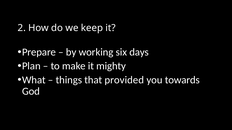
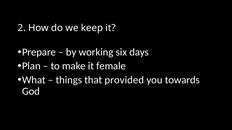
mighty: mighty -> female (111, 66)
